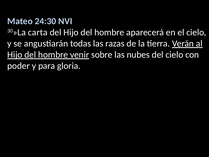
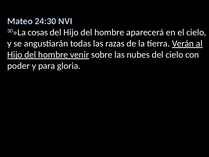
carta: carta -> cosas (38, 32)
